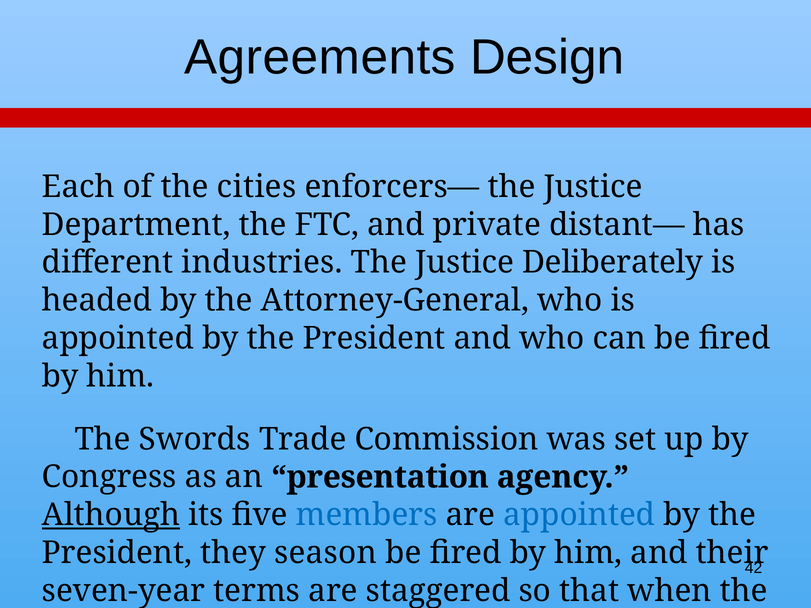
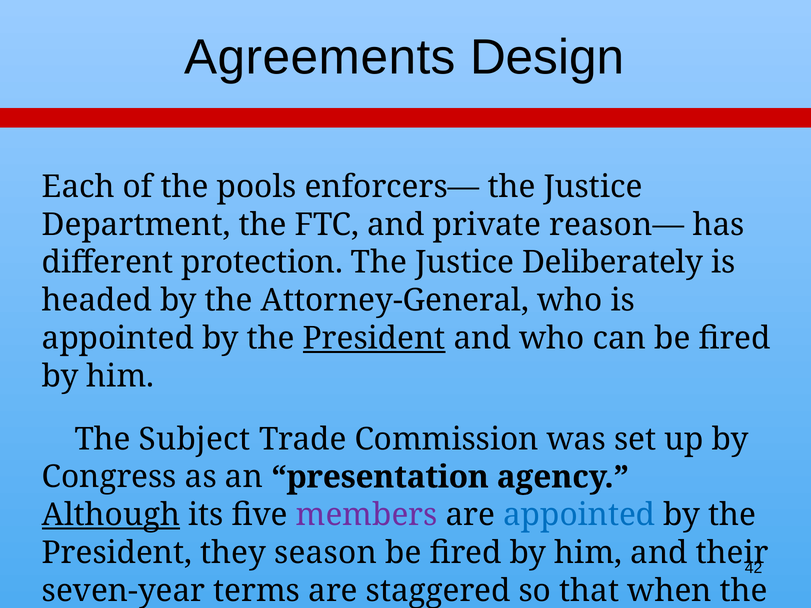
cities: cities -> pools (257, 187)
distant—: distant— -> reason— (617, 225)
industries: industries -> protection (262, 263)
President underline: none -> present (374, 338)
Swords: Swords -> Subject (195, 439)
members colour: blue -> purple (367, 515)
